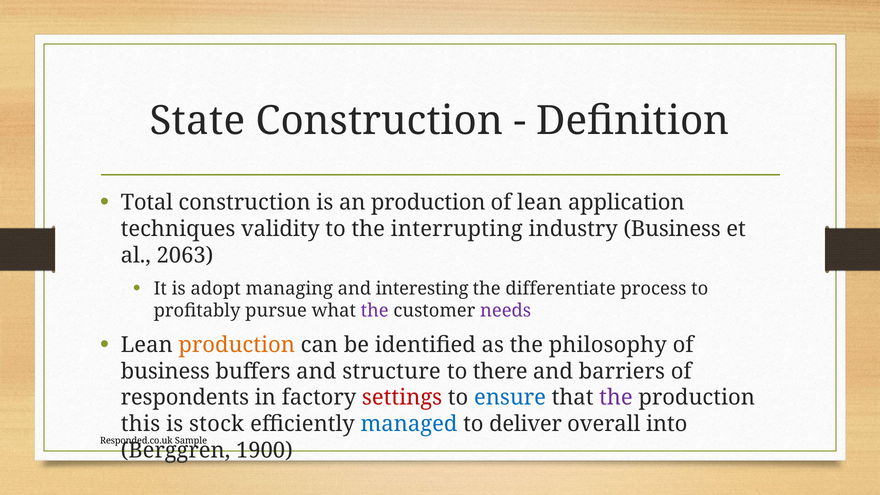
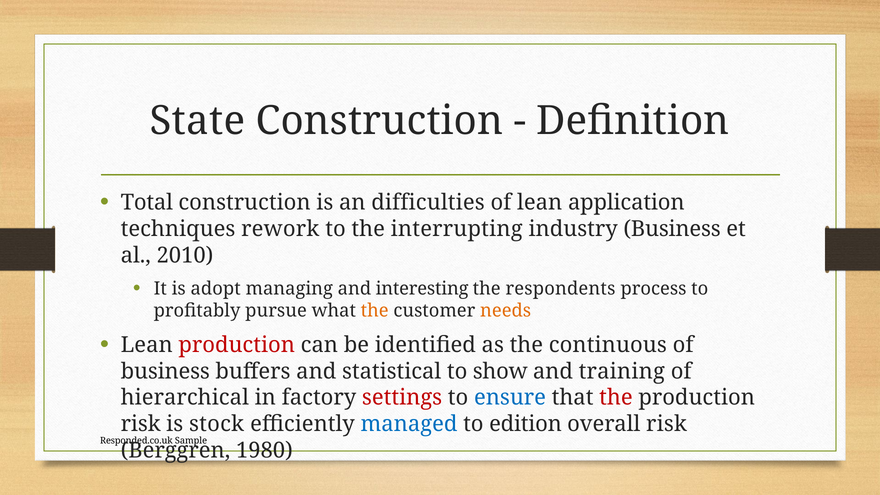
an production: production -> difficulties (428, 203)
validity: validity -> rework (280, 229)
2063: 2063 -> 2010 (185, 255)
differentiate: differentiate -> respondents (560, 289)
the colour: purple -> orange (375, 311)
needs colour: purple -> orange (506, 311)
production colour: orange -> red (237, 345)
philosophy: philosophy -> continuous (608, 345)
structure: structure -> statistical (392, 371)
there: there -> show (500, 371)
barriers: barriers -> training (622, 371)
respondents: respondents -> hierarchical (185, 398)
the colour: purple -> red (616, 398)
this: this -> risk (141, 424)
deliver: deliver -> edition (526, 424)
overall into: into -> risk (667, 424)
1900: 1900 -> 1980 (264, 450)
